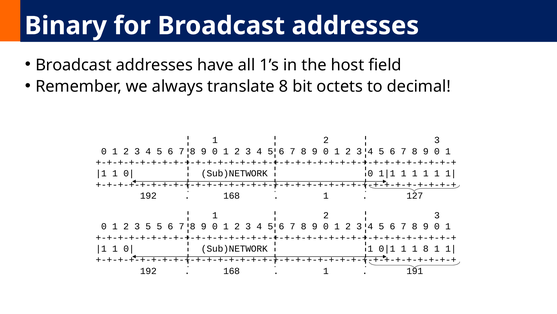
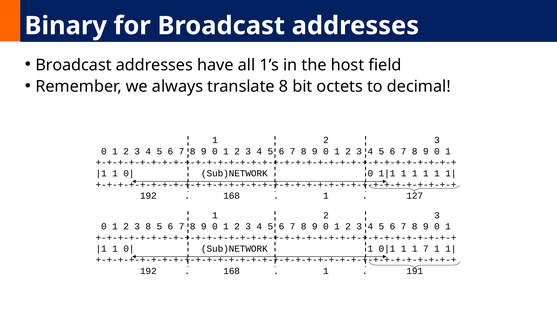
3 5: 5 -> 8 (148, 226)
1 8: 8 -> 7 (426, 248)
